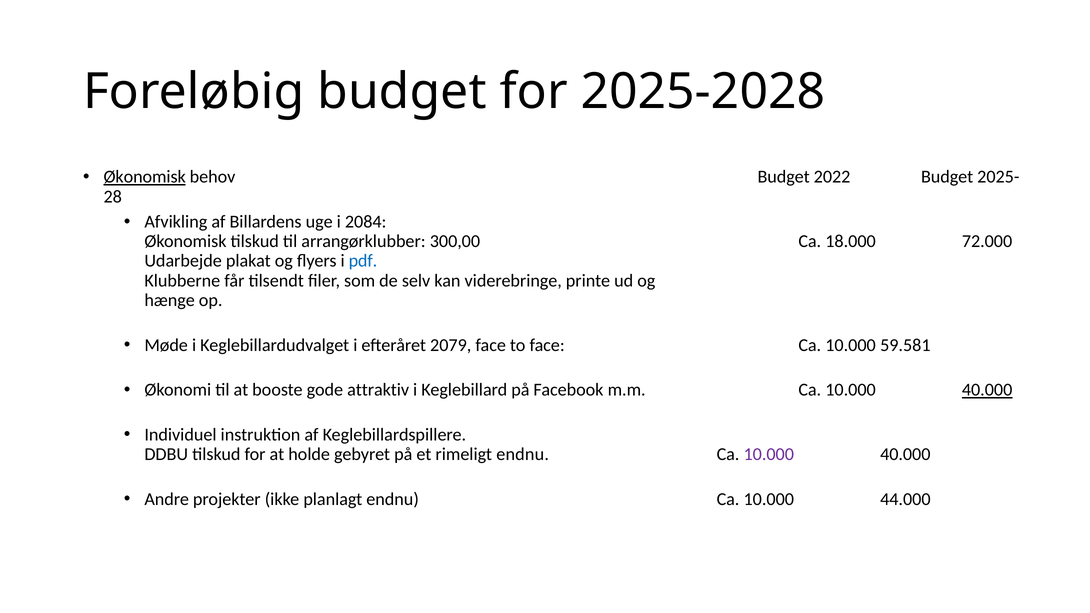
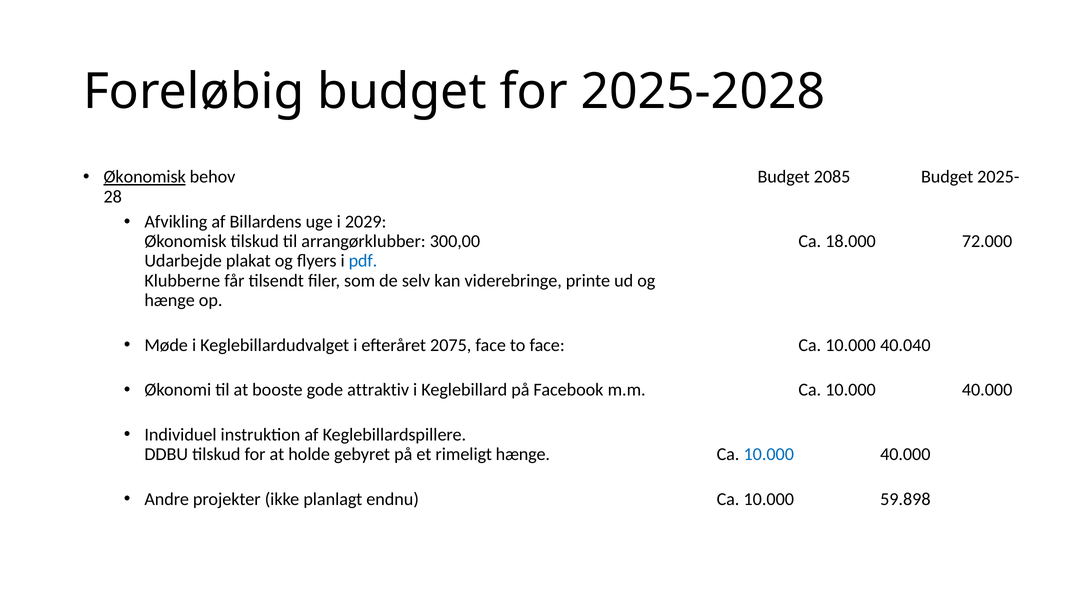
2022: 2022 -> 2085 (832, 177)
2084: 2084 -> 2029 (366, 222)
2079: 2079 -> 2075 (451, 345)
59.581: 59.581 -> 40.040 (905, 345)
40.000 underline: present -> none (987, 390)
rimeligt endnu: endnu -> hænge (523, 454)
10.000 colour: purple -> blue (769, 454)
44.000: 44.000 -> 59.898 (905, 499)
